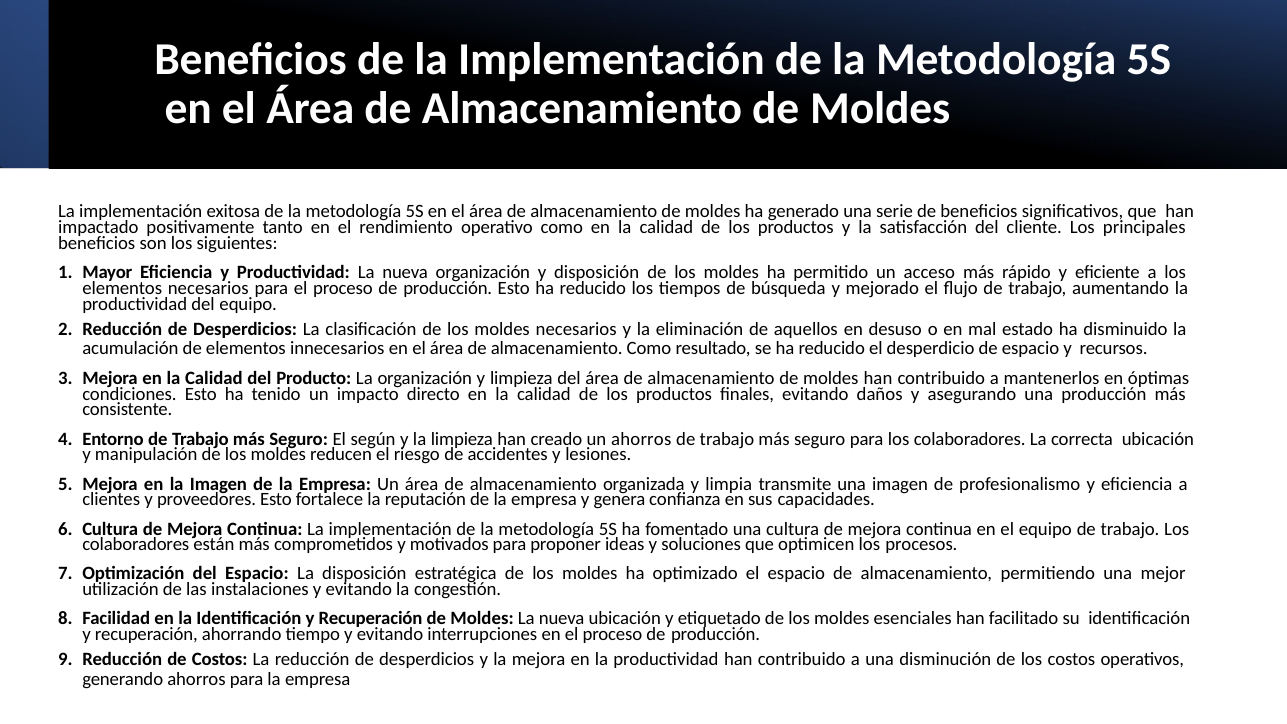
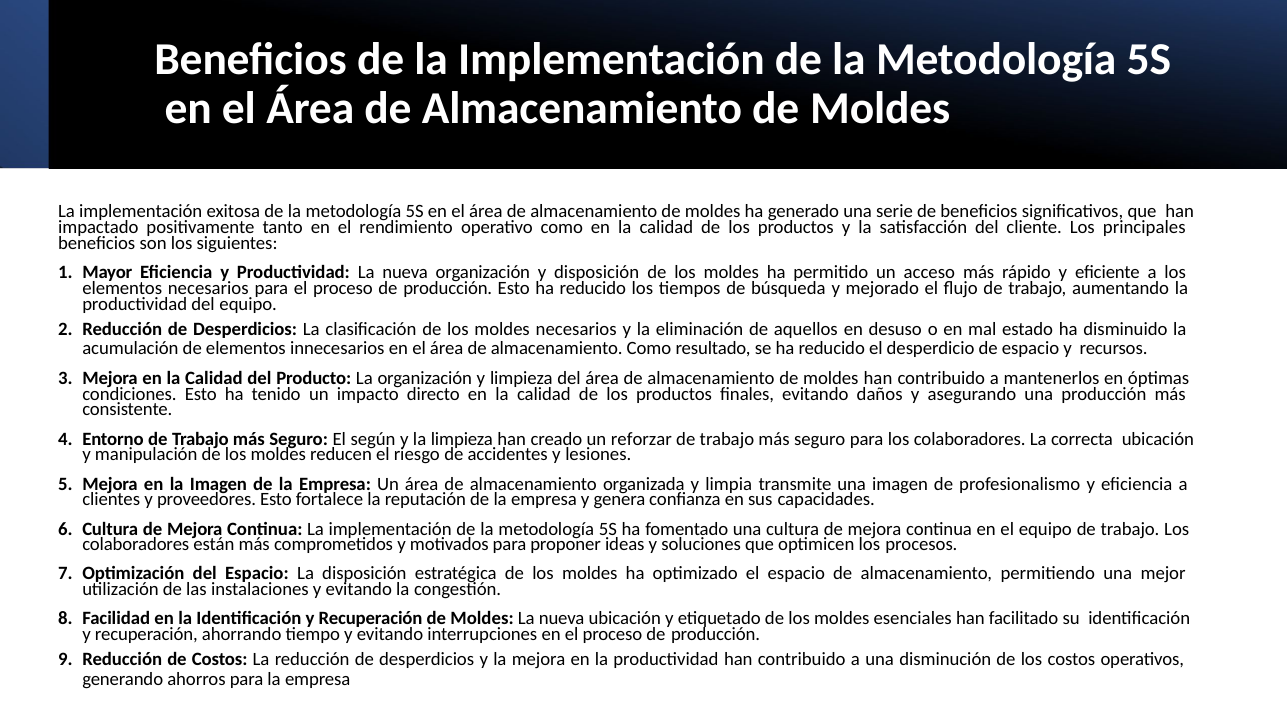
un ahorros: ahorros -> reforzar (641, 439)
